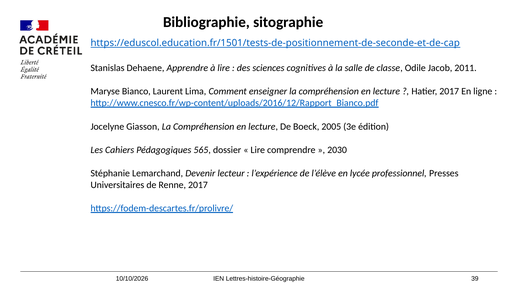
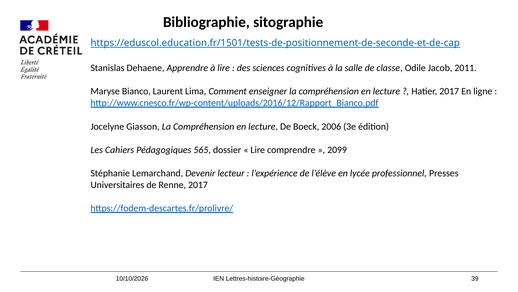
2005: 2005 -> 2006 (331, 126)
2030: 2030 -> 2099 (337, 150)
